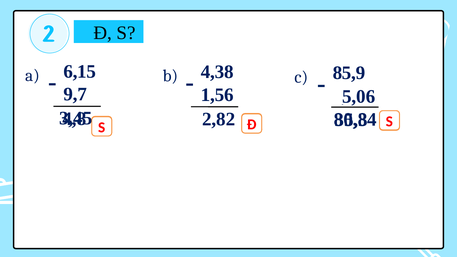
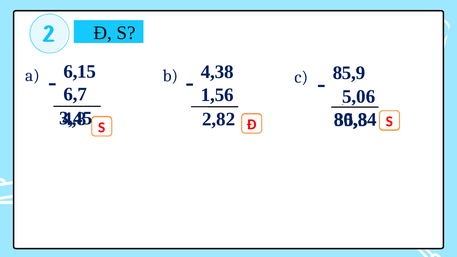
9,7: 9,7 -> 6,7 (75, 94)
